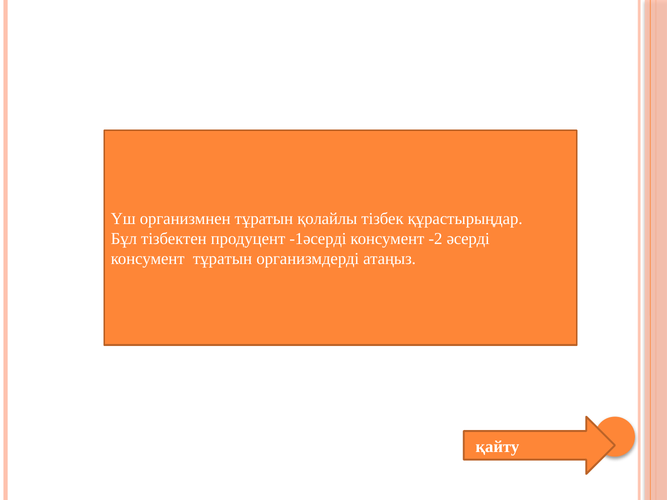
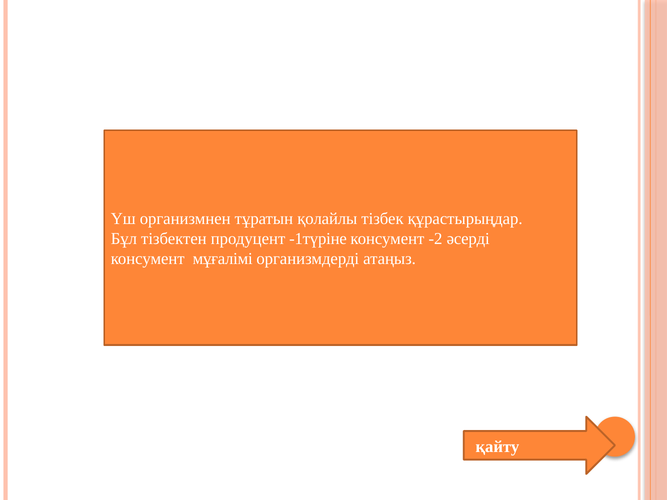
-1әсерді: -1әсерді -> -1түріне (318, 239)
консумент тұратын: тұратын -> мұғалімі (223, 259)
